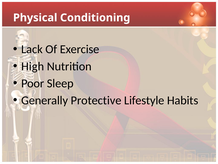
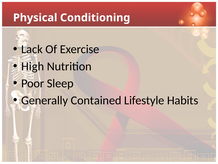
Protective: Protective -> Contained (96, 100)
